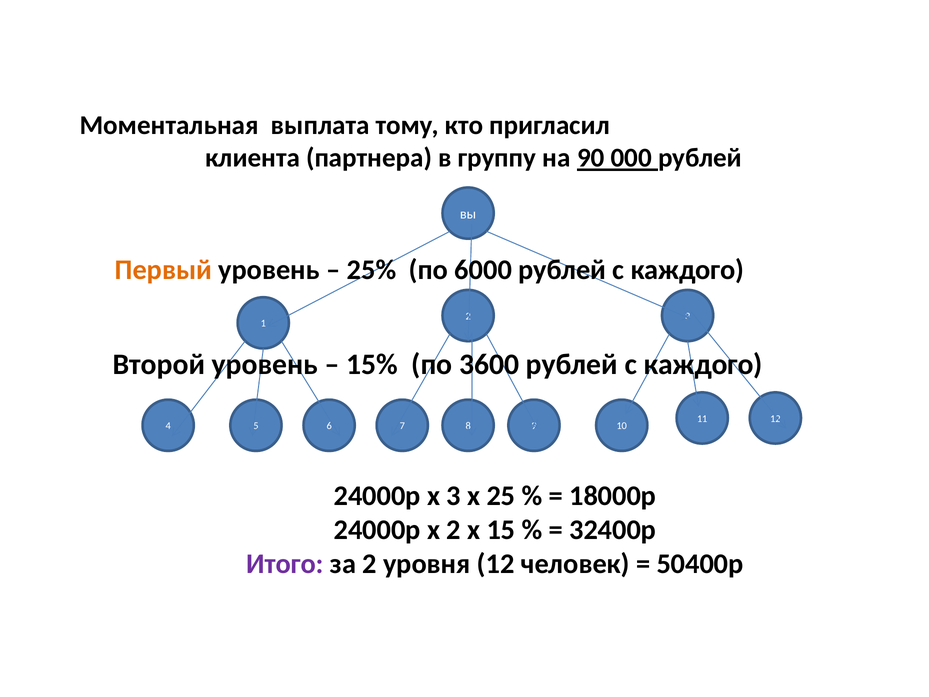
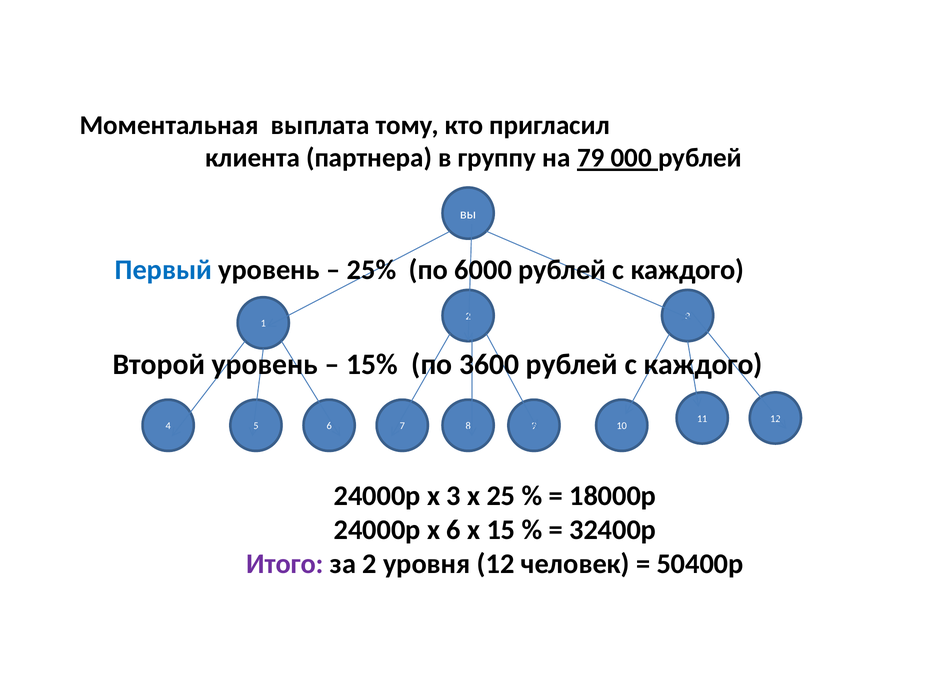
90: 90 -> 79 (591, 158)
Первый colour: orange -> blue (163, 270)
х 2: 2 -> 6 (454, 530)
